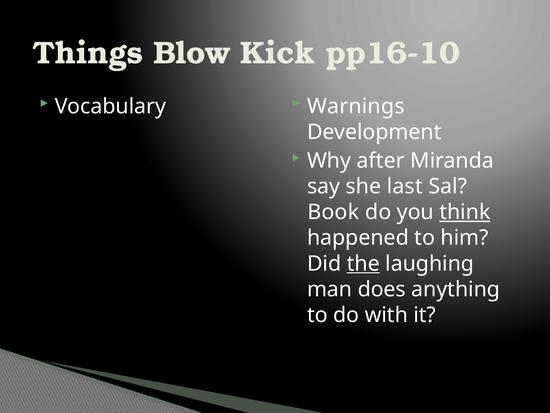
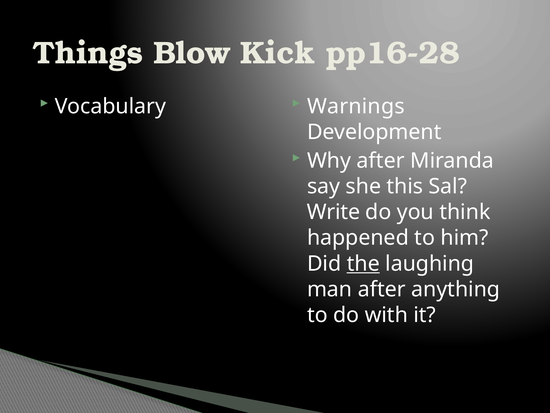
pp16-10: pp16-10 -> pp16-28 (393, 53)
last: last -> this (405, 186)
Book: Book -> Write (333, 212)
think underline: present -> none (465, 212)
man does: does -> after (382, 289)
